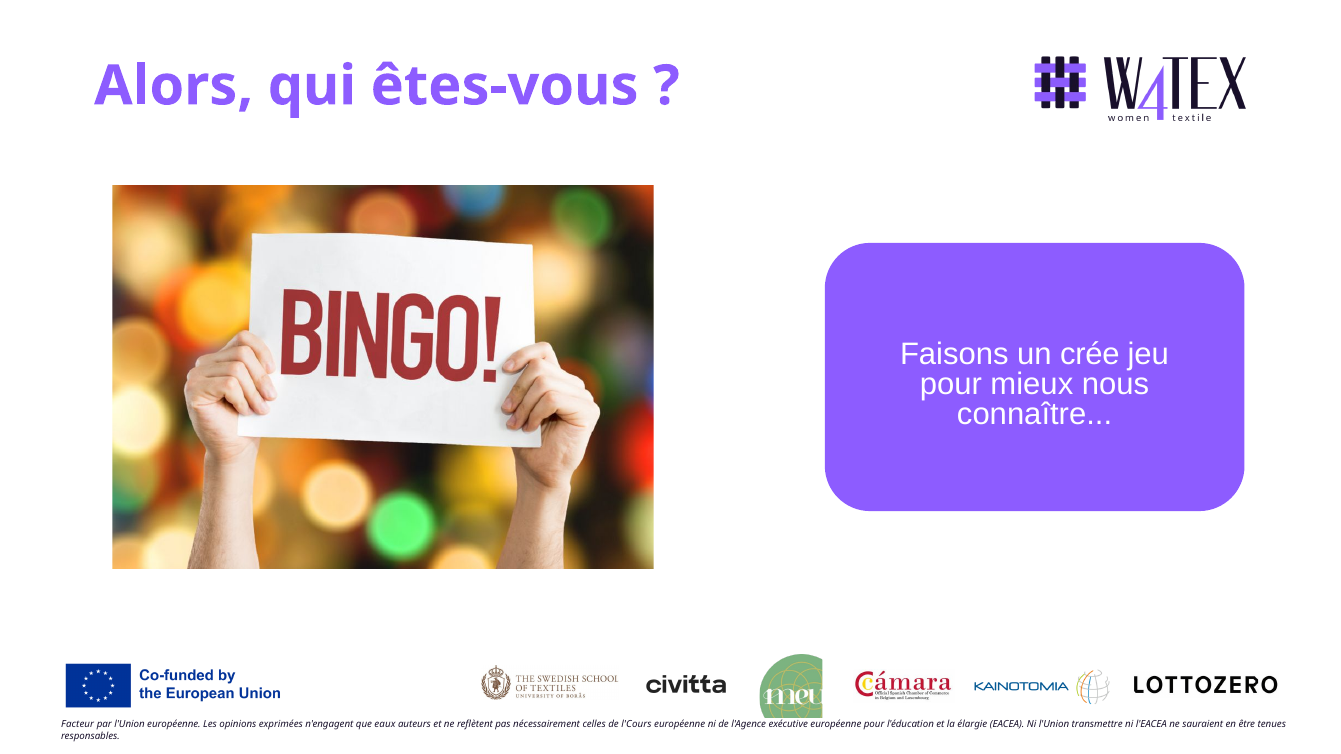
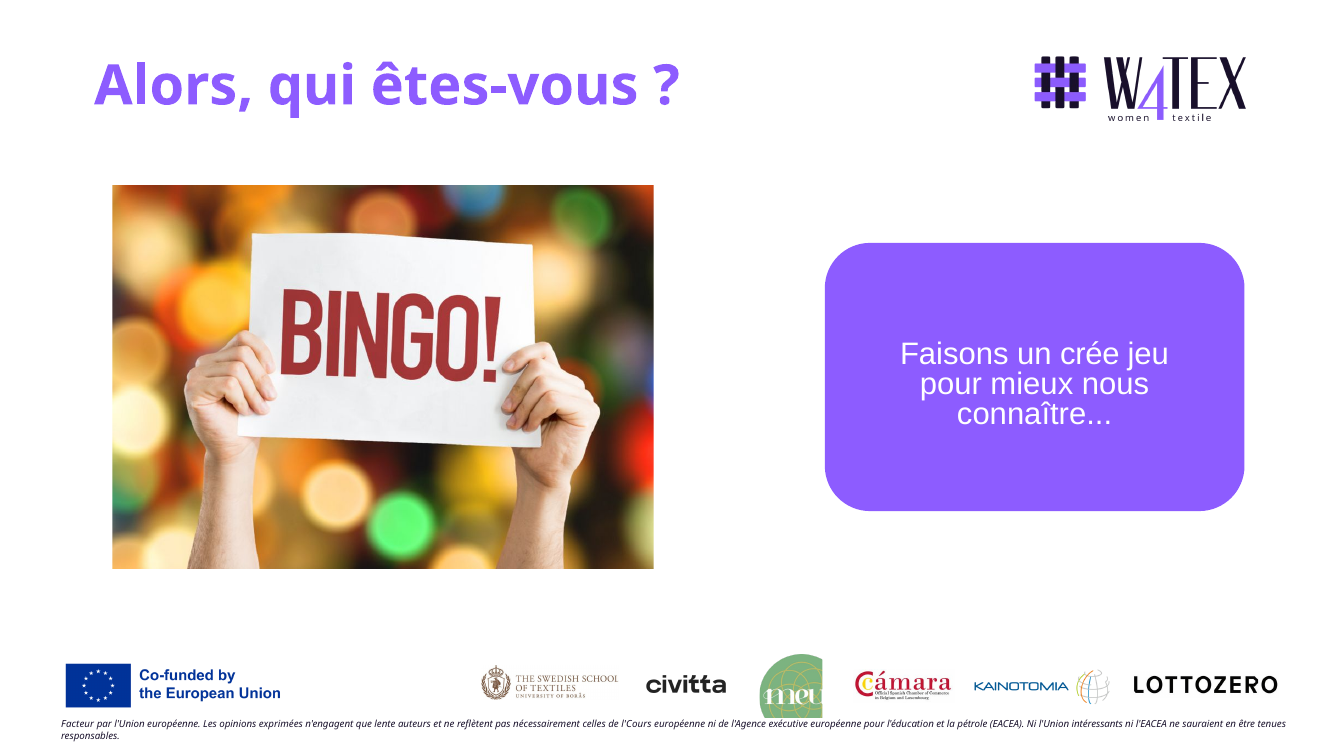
eaux: eaux -> lente (385, 725)
élargie: élargie -> pétrole (972, 725)
transmettre: transmettre -> intéressants (1097, 725)
